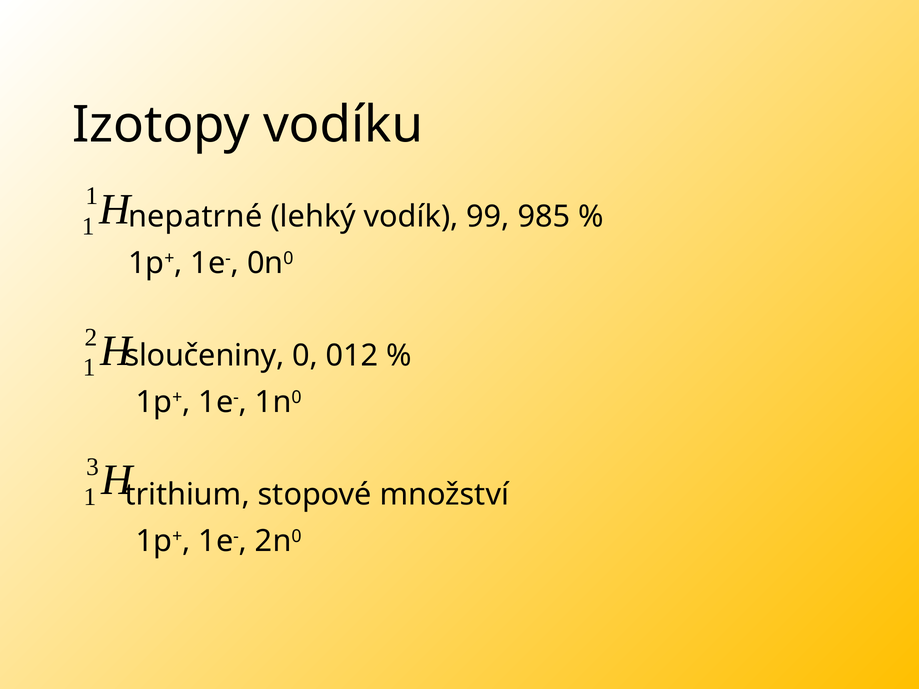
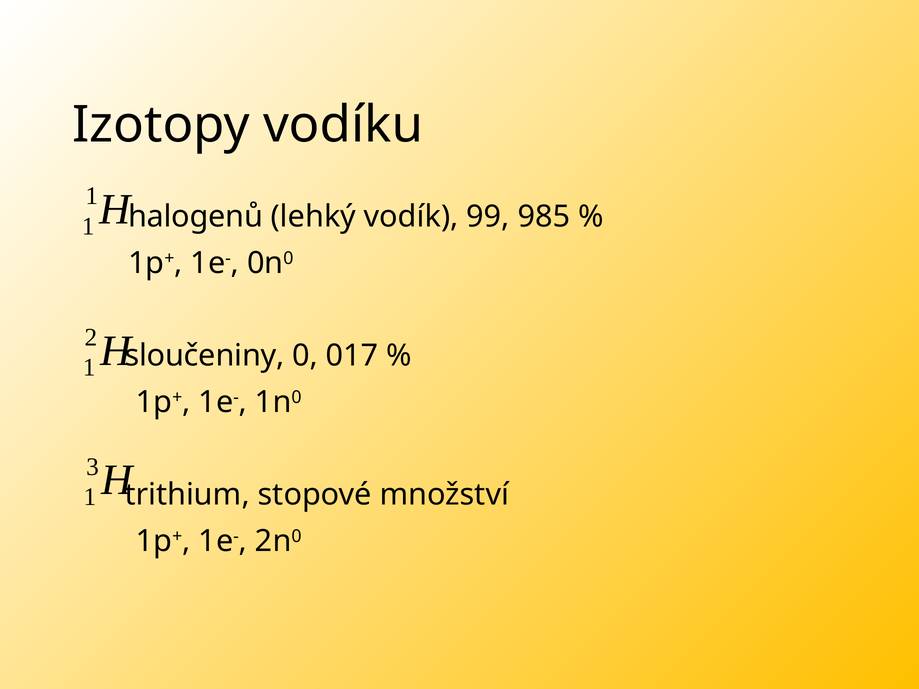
nepatrné: nepatrné -> halogenů (196, 217)
012: 012 -> 017 (352, 356)
